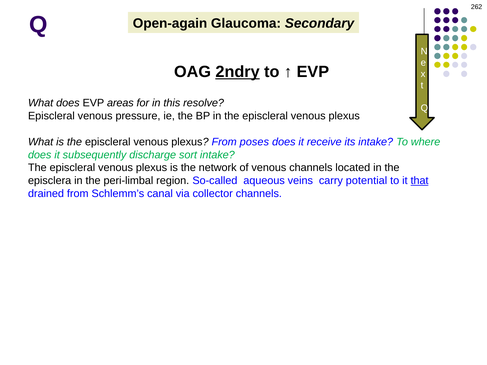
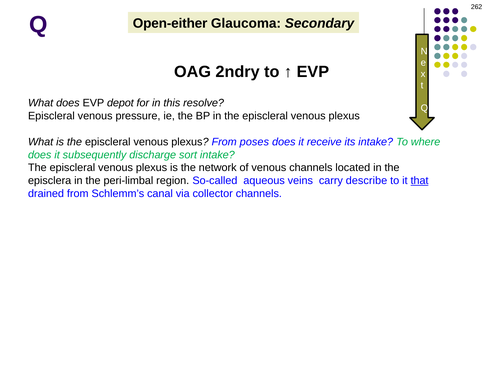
Open-again: Open-again -> Open-either (170, 23)
2ndry underline: present -> none (238, 72)
areas: areas -> depot (120, 103)
potential: potential -> describe (367, 181)
